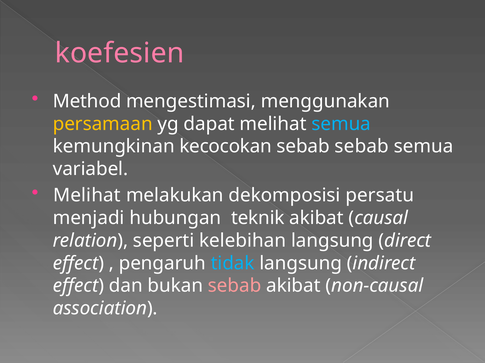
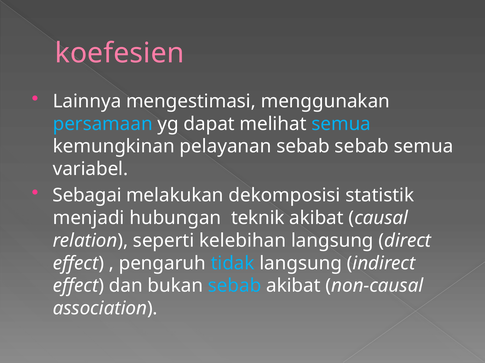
Method: Method -> Lainnya (87, 101)
persamaan colour: yellow -> light blue (103, 124)
kecocokan: kecocokan -> pelayanan (226, 147)
Melihat: Melihat -> Sebagai (87, 196)
persatu: persatu -> statistik (380, 196)
sebab colour: pink -> light blue (235, 286)
